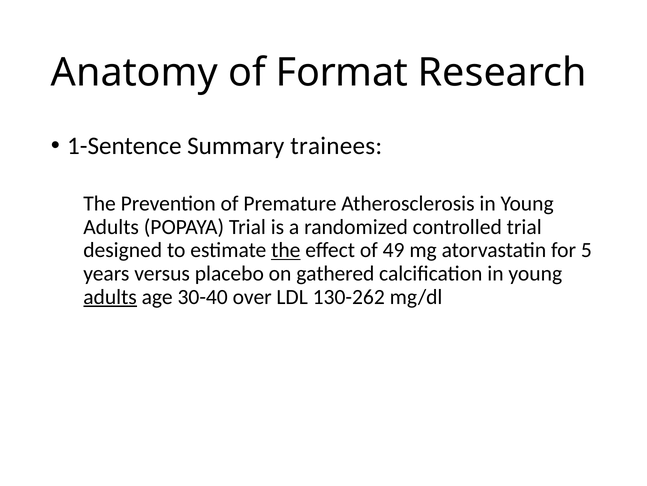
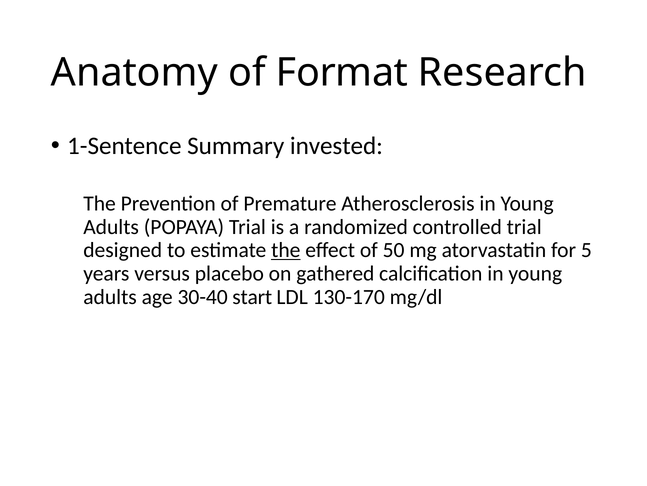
trainees: trainees -> invested (336, 146)
49: 49 -> 50 (394, 250)
adults underline: present -> none (110, 296)
over: over -> start (252, 296)
130-262: 130-262 -> 130-170 (349, 296)
